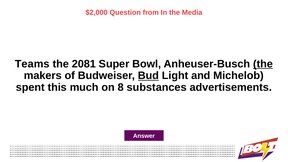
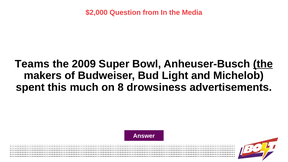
2081: 2081 -> 2009 (84, 64)
Bud underline: present -> none (148, 76)
substances: substances -> drowsiness (157, 87)
